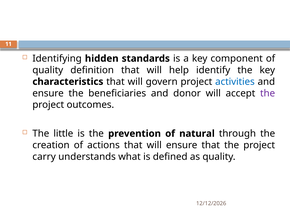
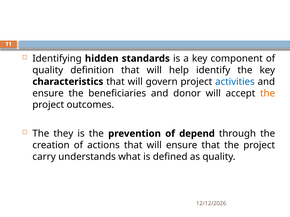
the colour: purple -> orange (268, 93)
little: little -> they (63, 134)
natural: natural -> depend (197, 134)
